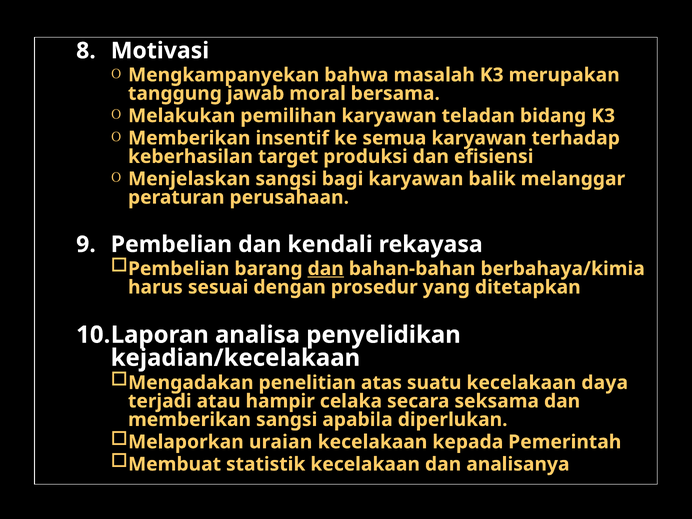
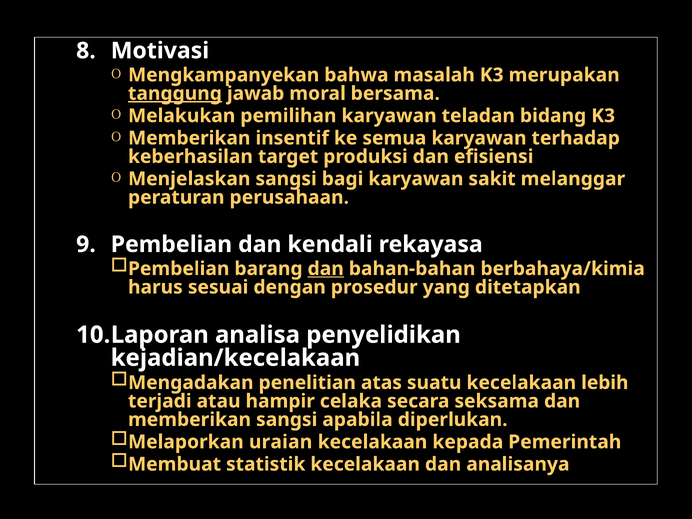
tanggung underline: none -> present (175, 93)
balik: balik -> sakit (492, 179)
daya: daya -> lebih (605, 383)
